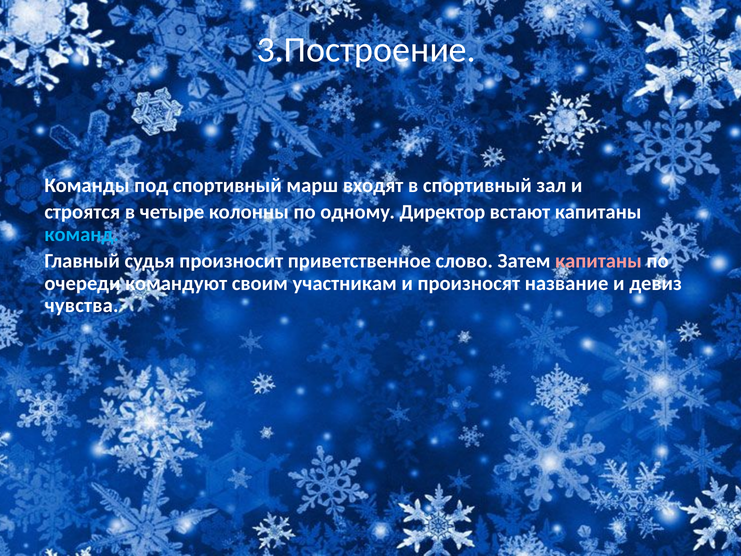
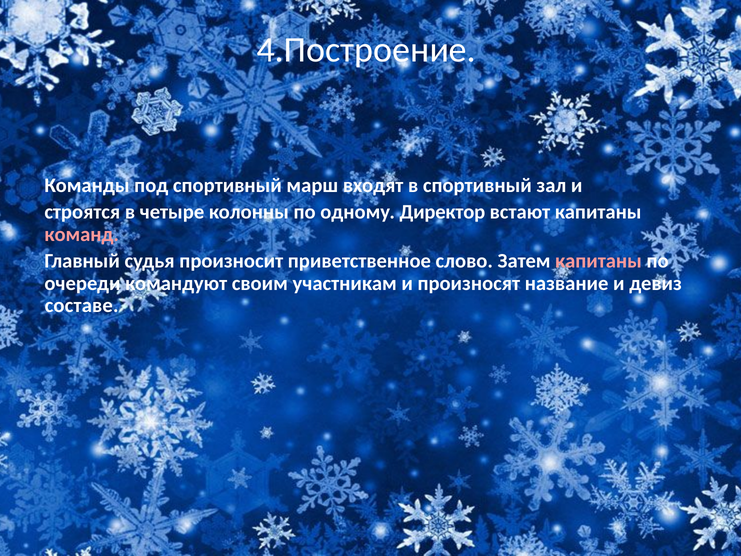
3.Построение: 3.Построение -> 4.Построение (366, 50)
команд colour: light blue -> pink (82, 234)
чувства: чувства -> составе (82, 305)
